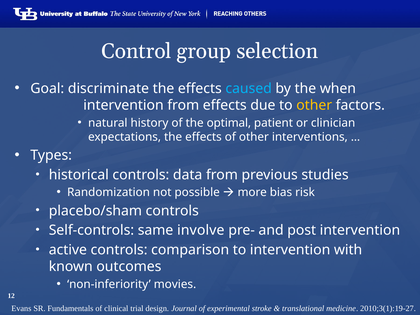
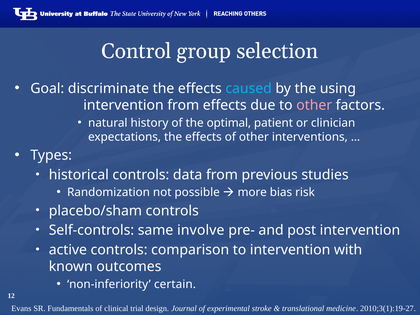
when: when -> using (338, 88)
other colour: yellow -> pink (314, 105)
movies: movies -> certain (175, 284)
